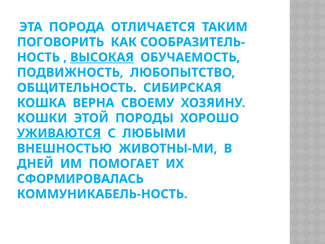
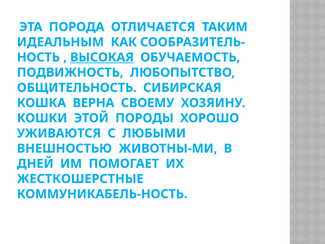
ПОГОВОРИТЬ: ПОГОВОРИТЬ -> ИДЕАЛЬНЫМ (60, 42)
УЖИВАЮТСЯ underline: present -> none (59, 133)
СФОРМИРОВАЛАСЬ: СФОРМИРОВАЛАСЬ -> ЖЕСТКОШЕРСТНЫЕ (80, 179)
